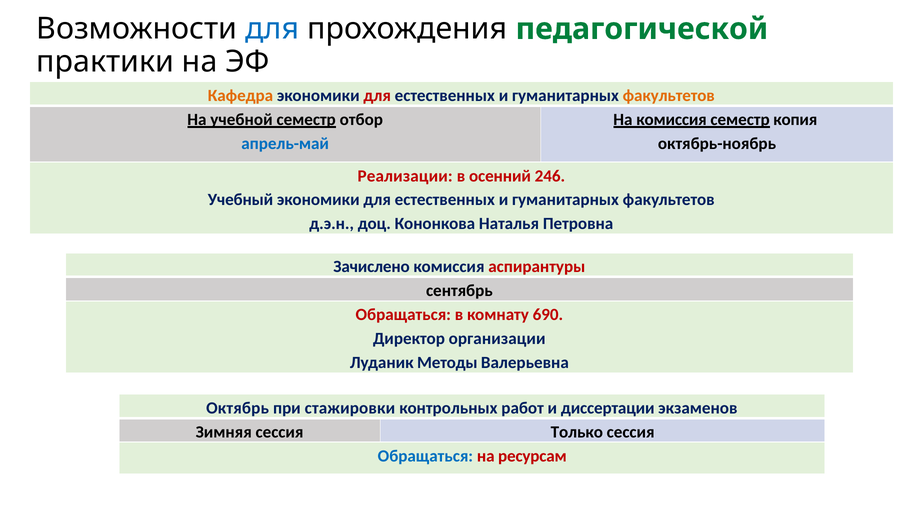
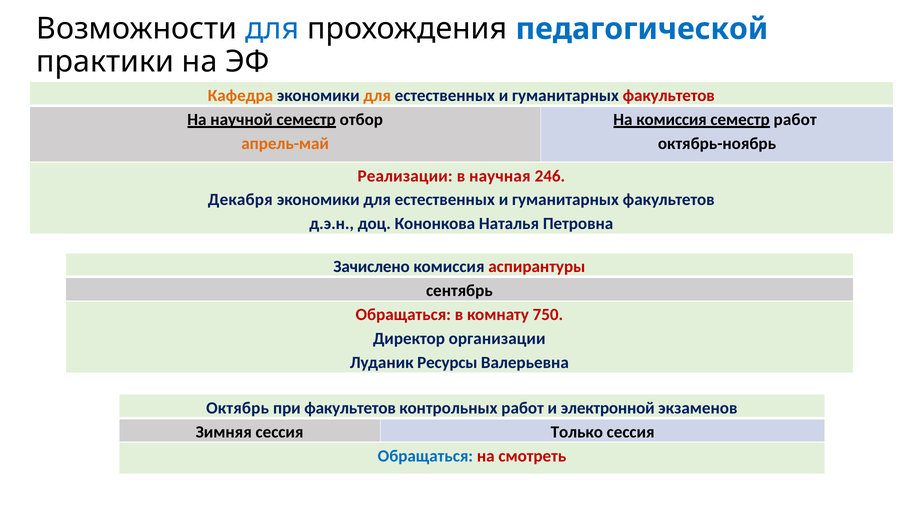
педагогической colour: green -> blue (642, 29)
для colour: red -> orange (377, 96)
факультетов colour: orange -> red (669, 96)
учебной: учебной -> научной (241, 120)
семестр копия: копия -> работ (795, 120)
апрель-май colour: blue -> orange (285, 143)
осенний: осенний -> научная (500, 176)
Учебный: Учебный -> Декабря (240, 200)
690: 690 -> 750 (548, 315)
Методы: Методы -> Ресурсы (447, 363)
при стажировки: стажировки -> факультетов (350, 408)
диссертации: диссертации -> электронной (608, 408)
ресурсам: ресурсам -> смотреть (532, 456)
